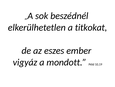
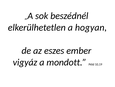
titkokat: titkokat -> hogyan (91, 27)
